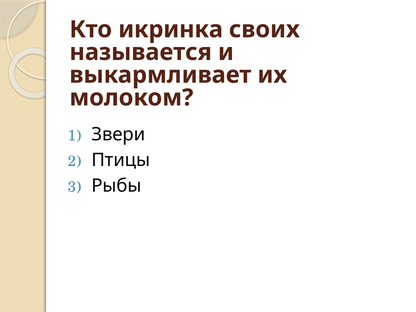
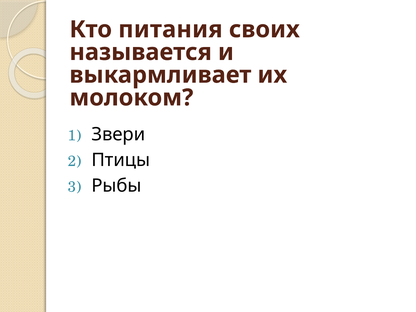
икринка: икринка -> питания (170, 29)
